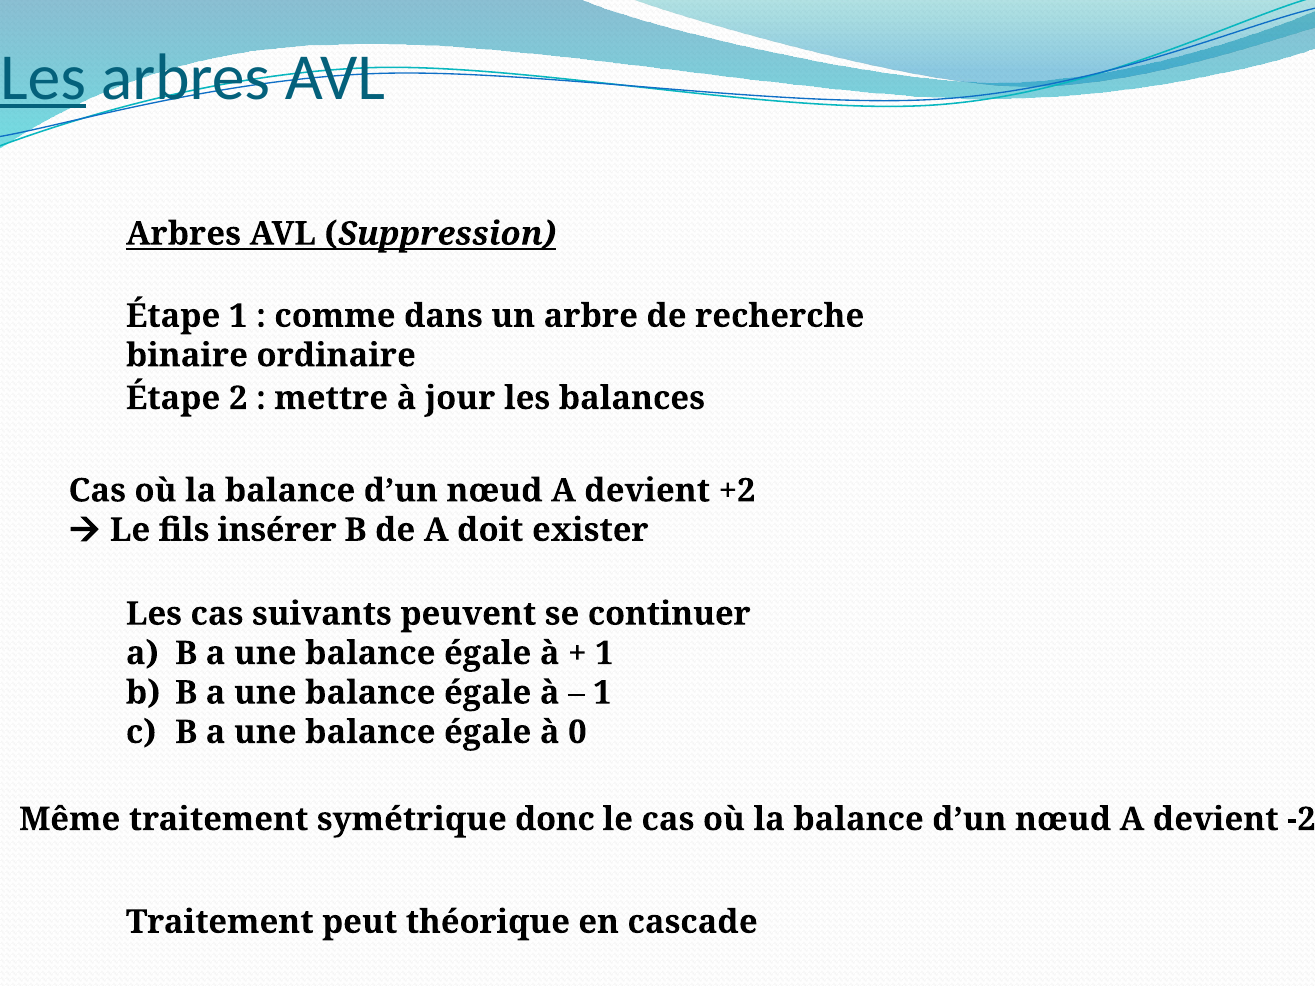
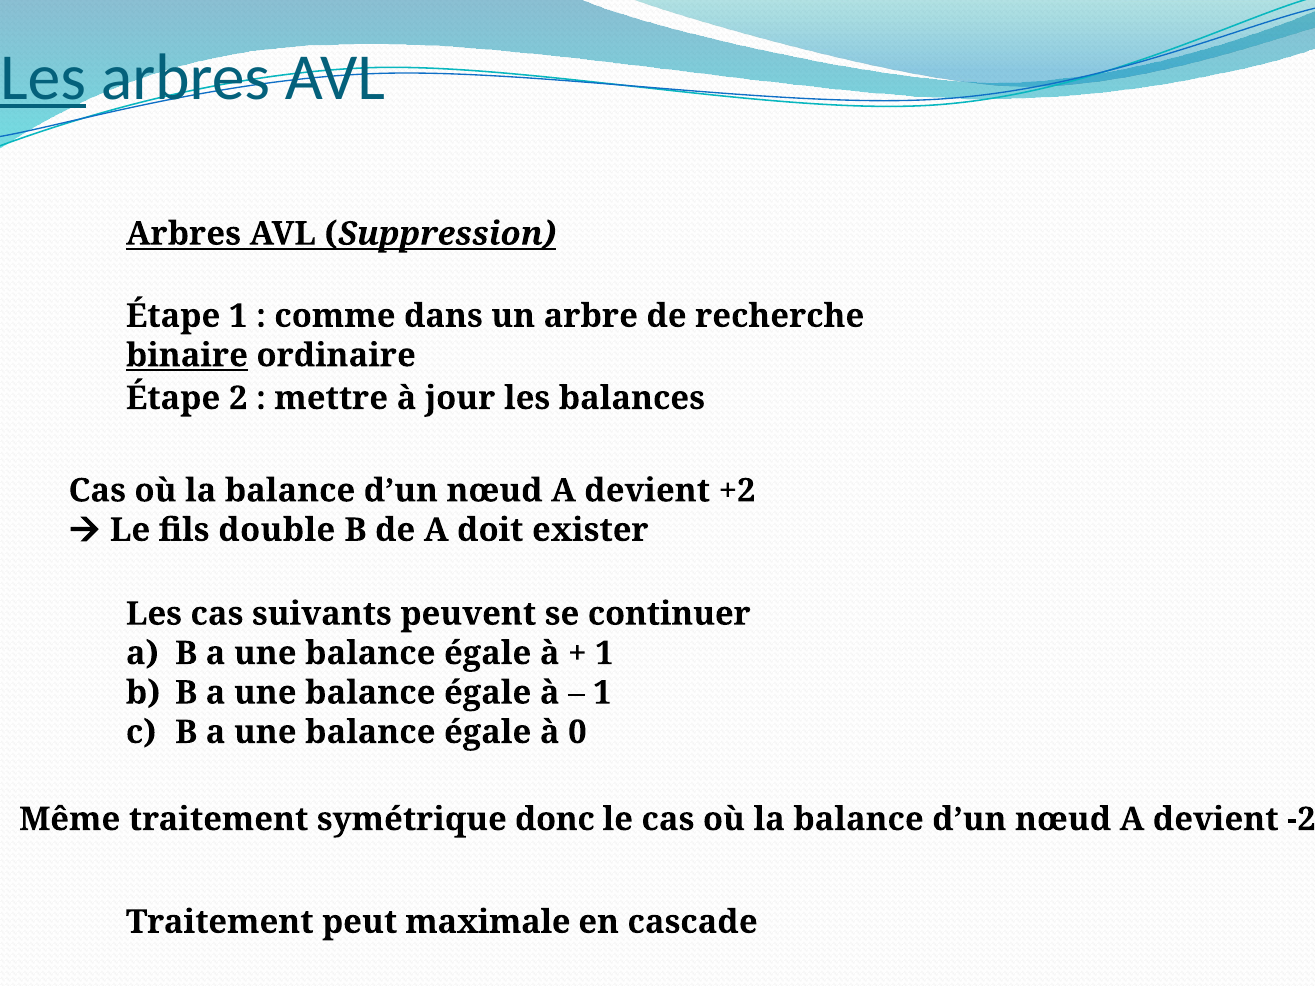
binaire underline: none -> present (187, 356)
insérer: insérer -> double (277, 530)
théorique: théorique -> maximale (488, 922)
